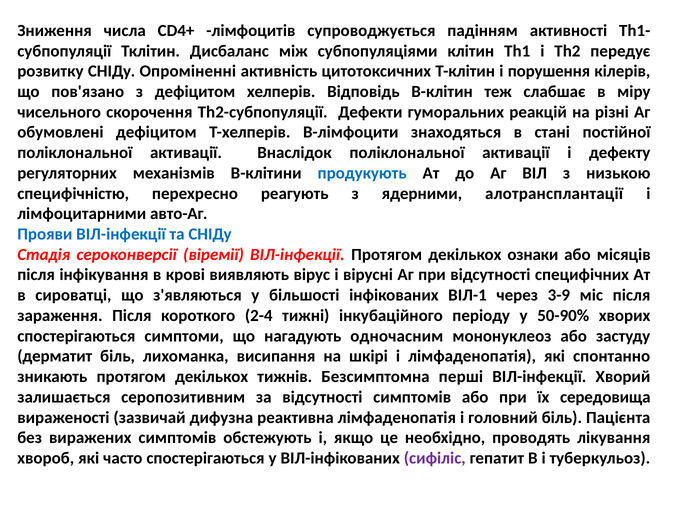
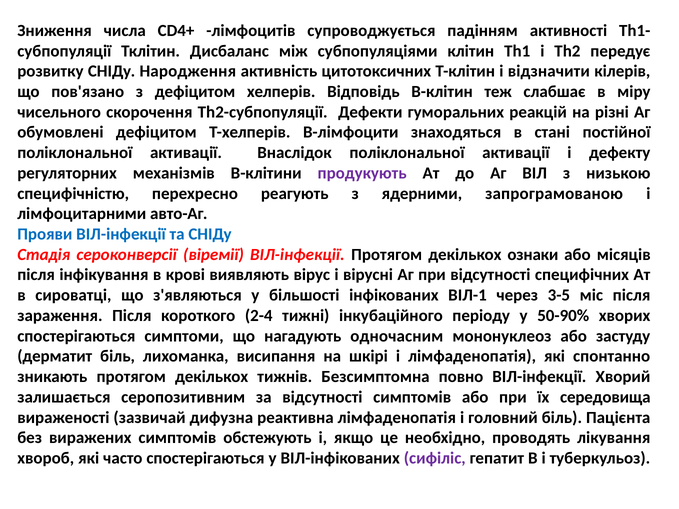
Опроміненні: Опроміненні -> Народження (188, 71)
порушення: порушення -> відзначити (549, 71)
продукують colour: blue -> purple (362, 173)
алотрансплантації: алотрансплантації -> запрограмованою (554, 194)
3-9: 3-9 -> 3-5 (559, 295)
перші: перші -> повно (461, 377)
